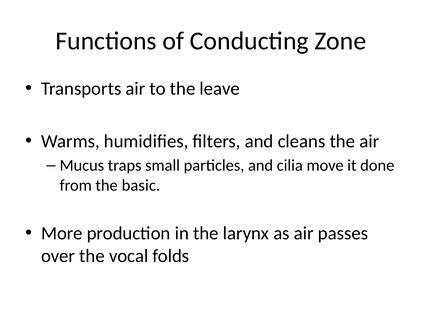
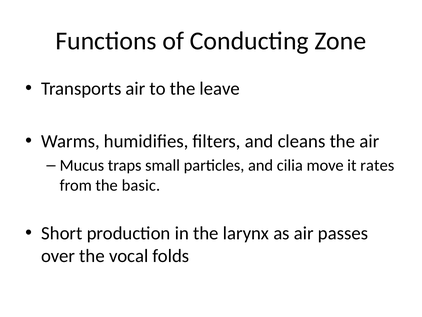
done: done -> rates (377, 165)
More: More -> Short (62, 233)
